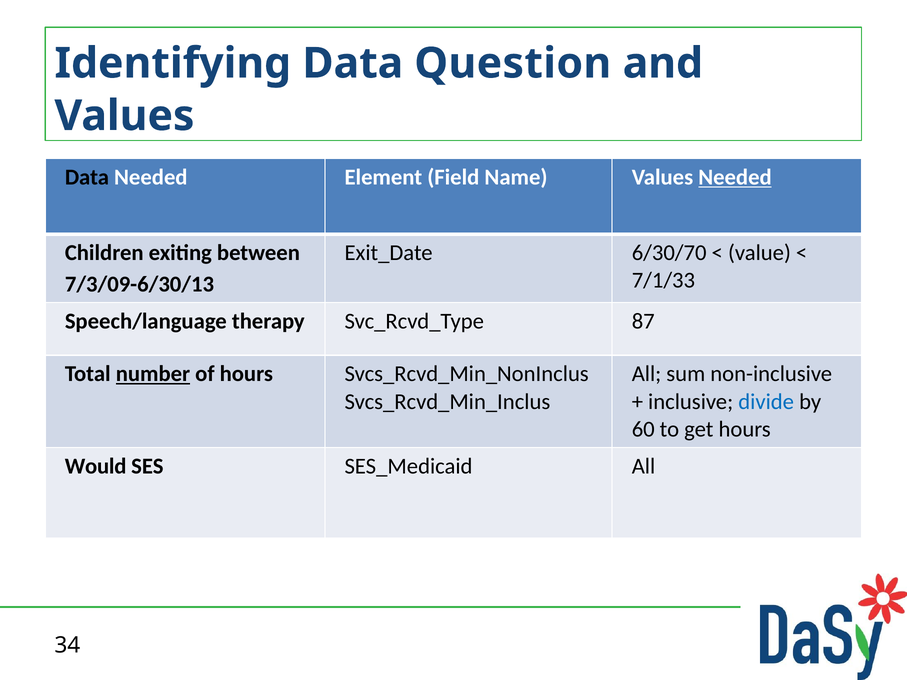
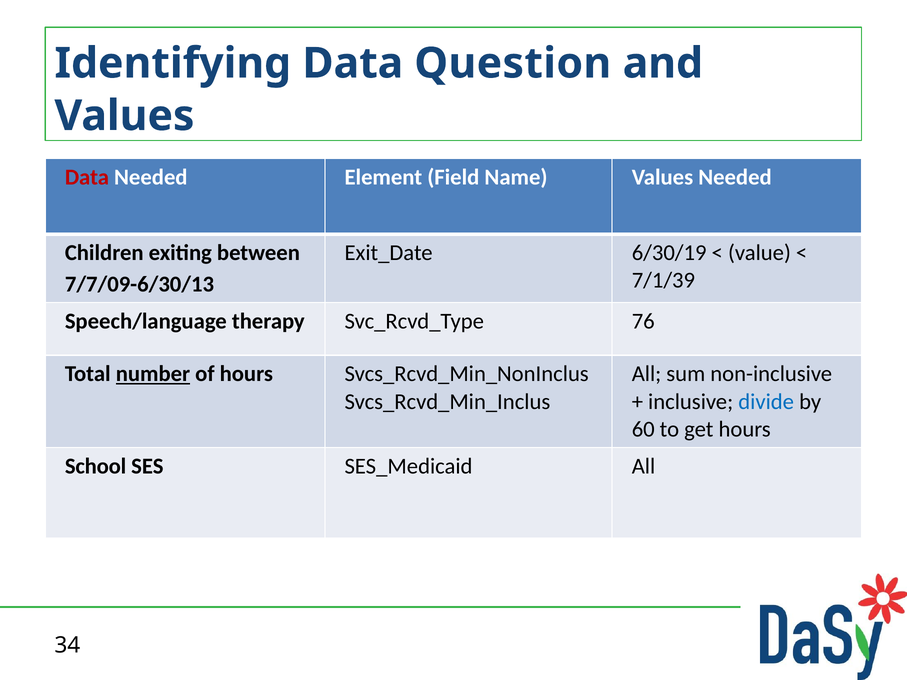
Data colour: black -> red (87, 177)
Needed underline: present -> none (735, 177)
6/30/70: 6/30/70 -> 6/30/19 (669, 253)
7/1/33: 7/1/33 -> 7/1/39 (663, 281)
7/3/09-6/30/13: 7/3/09-6/30/13 -> 7/7/09-6/30/13 (139, 284)
87: 87 -> 76 (643, 321)
Would: Would -> School (96, 466)
